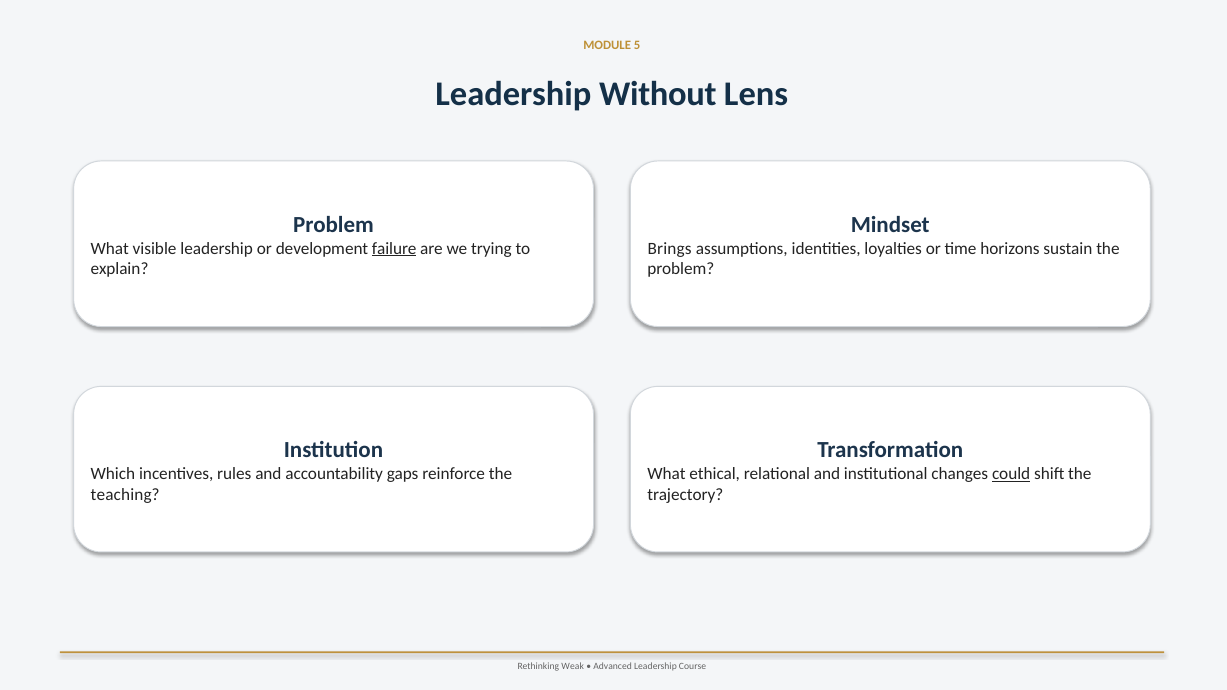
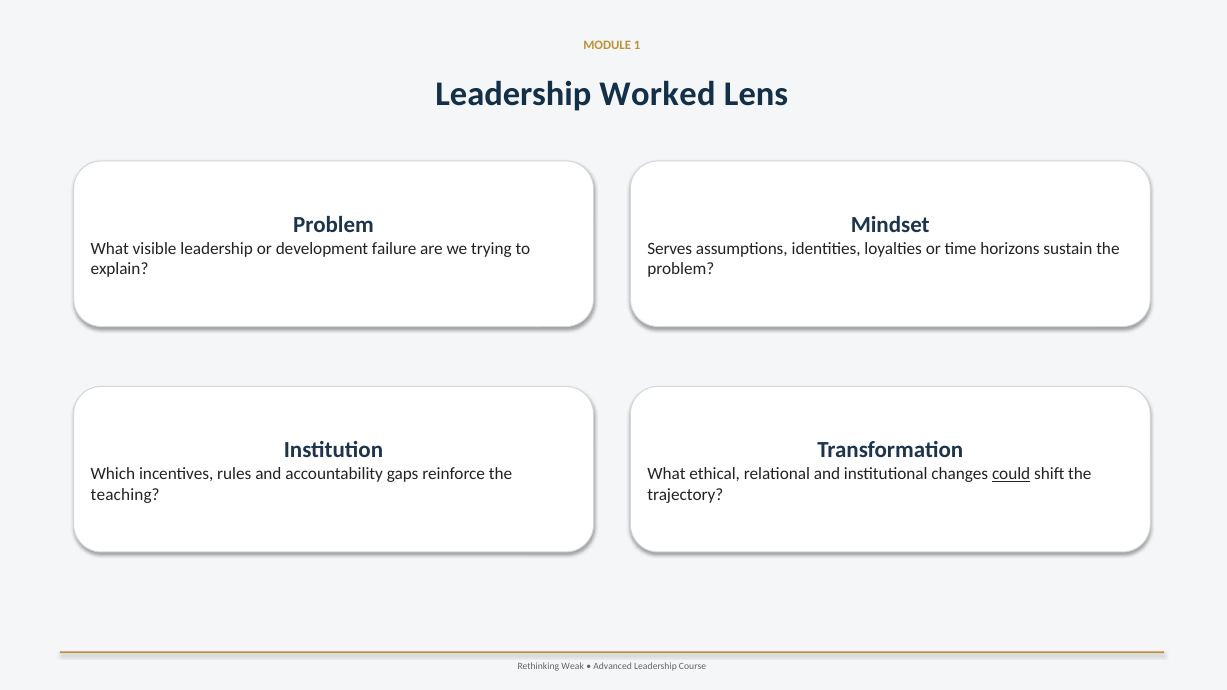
5: 5 -> 1 (637, 45)
Without: Without -> Worked (657, 94)
failure underline: present -> none (394, 248)
Brings: Brings -> Serves (670, 248)
